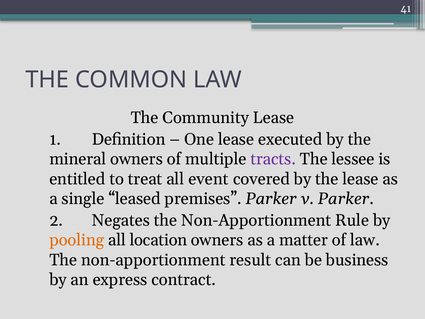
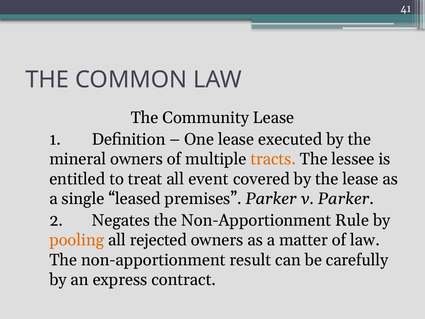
tracts colour: purple -> orange (273, 159)
location: location -> rejected (158, 240)
business: business -> carefully (357, 260)
